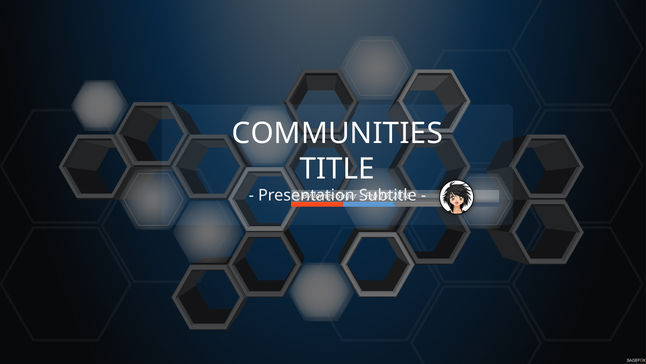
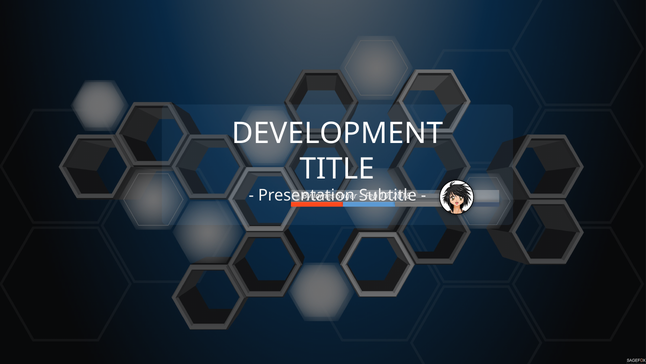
COMMUNITIES: COMMUNITIES -> DEVELOPMENT (337, 133)
